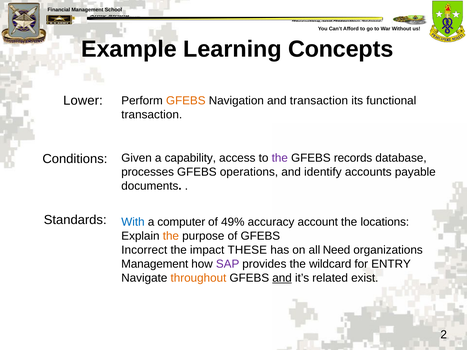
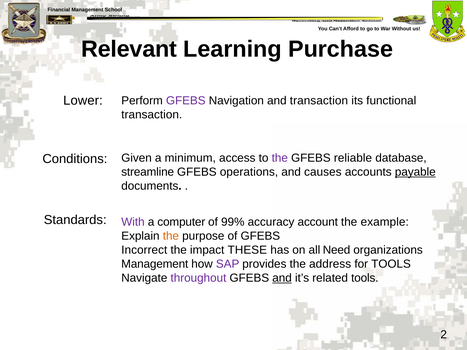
Example: Example -> Relevant (129, 49)
Concepts: Concepts -> Purchase (341, 49)
GFEBS colour: orange -> purple (186, 101)
capability: capability -> minimum (190, 158)
records: records -> reliable (353, 158)
processes: processes -> streamline (148, 172)
identify: identify -> causes (323, 172)
payable underline: none -> present (415, 172)
With colour: blue -> purple (133, 222)
49%: 49% -> 99% (233, 222)
locations: locations -> example (385, 222)
wildcard: wildcard -> address (330, 264)
for ENTRY: ENTRY -> TOOLS (391, 264)
throughout colour: orange -> purple (198, 278)
related exist: exist -> tools (365, 278)
